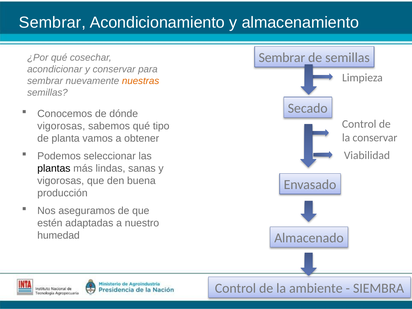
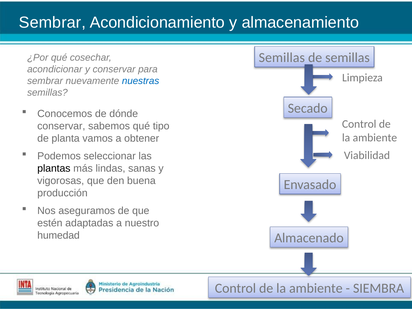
Sembrar: Sembrar -> Semillas (282, 58)
nuestras colour: orange -> blue (141, 81)
vigorosas: vigorosas -> conservar (61, 126)
conservar: conservar -> ambiente (375, 138)
